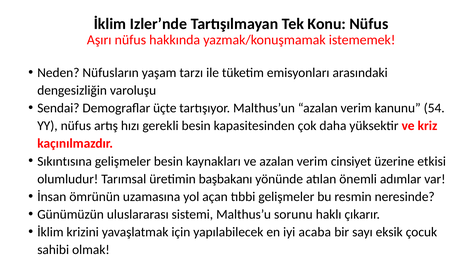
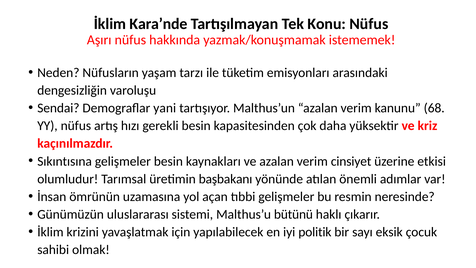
Izler’nde: Izler’nde -> Kara’nde (159, 24)
üçte: üçte -> yani (165, 108)
54: 54 -> 68 (434, 108)
sorunu: sorunu -> bütünü (293, 214)
acaba: acaba -> politik (315, 232)
